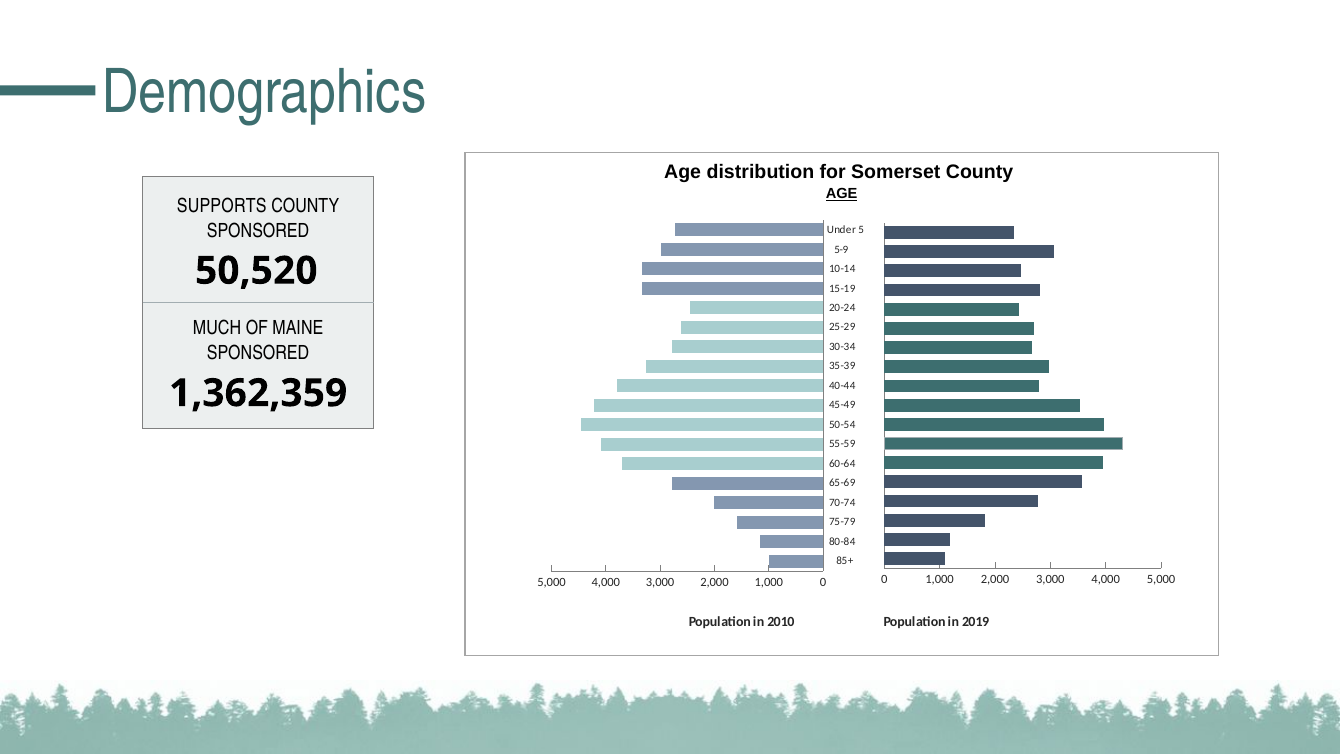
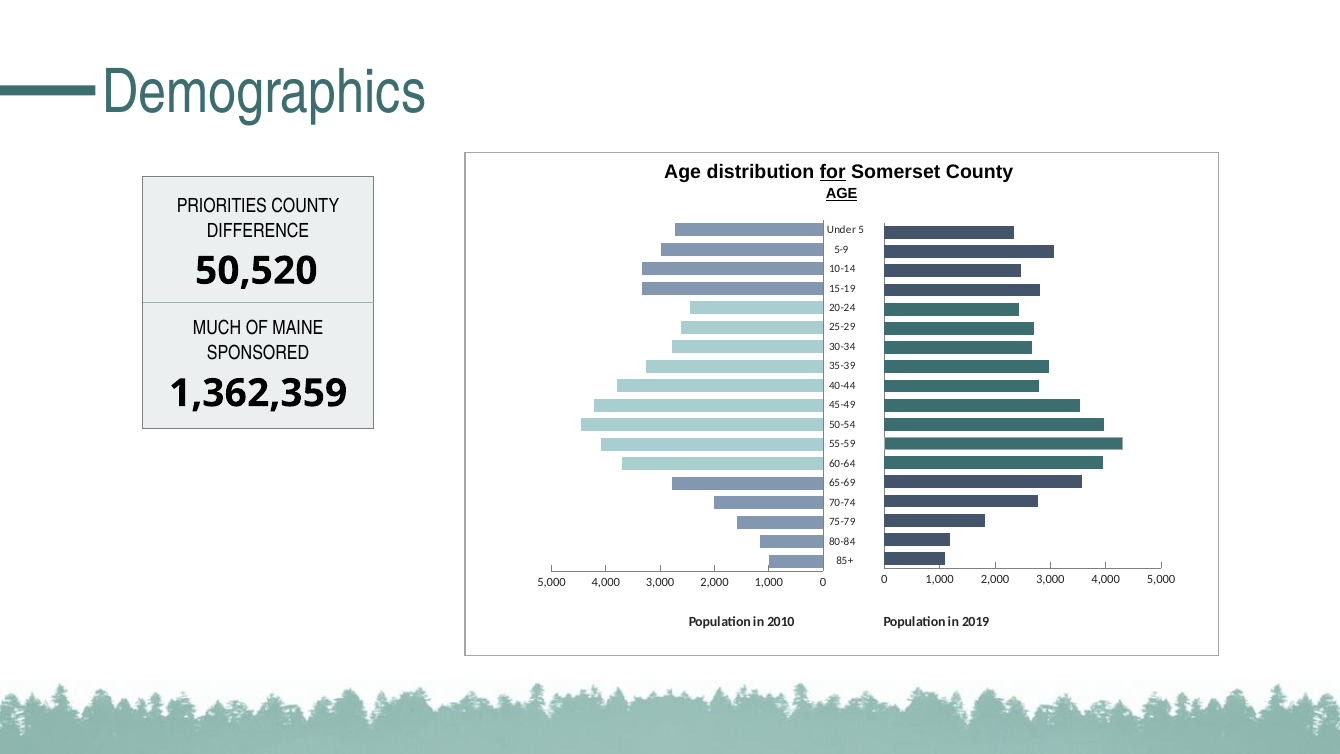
for underline: none -> present (833, 172)
SUPPORTS: SUPPORTS -> PRIORITIES (222, 206)
SPONSORED: SPONSORED -> DIFFERENCE (258, 231)
